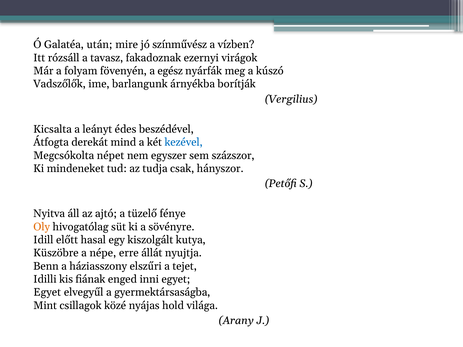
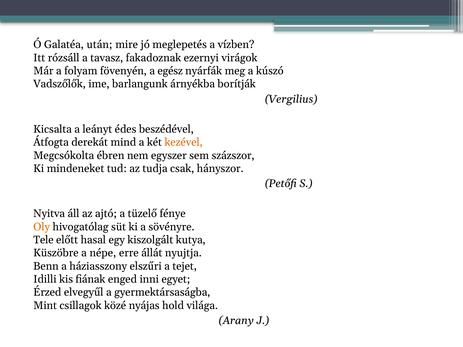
színművész: színművész -> meglepetés (180, 45)
kezével colour: blue -> orange (184, 142)
népet: népet -> ébren (111, 156)
Idill: Idill -> Tele (43, 240)
Egyet: Egyet -> Érzed (47, 293)
